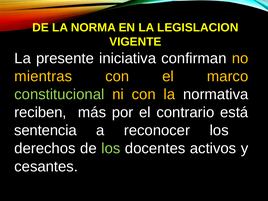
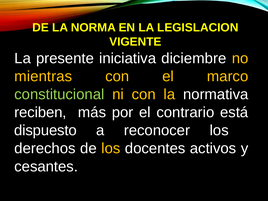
confirman: confirman -> diciembre (194, 58)
sentencia: sentencia -> dispuesto (45, 130)
los colour: light green -> yellow (111, 148)
